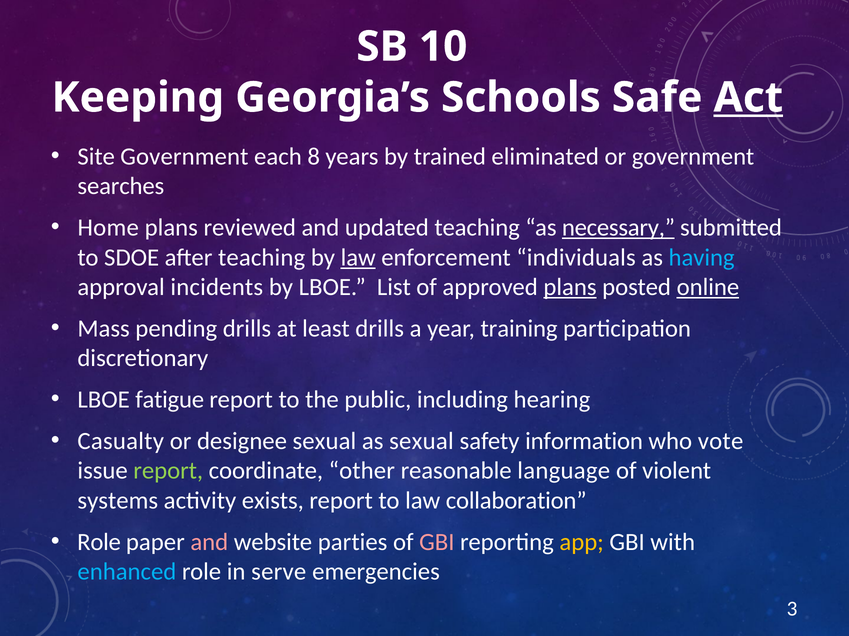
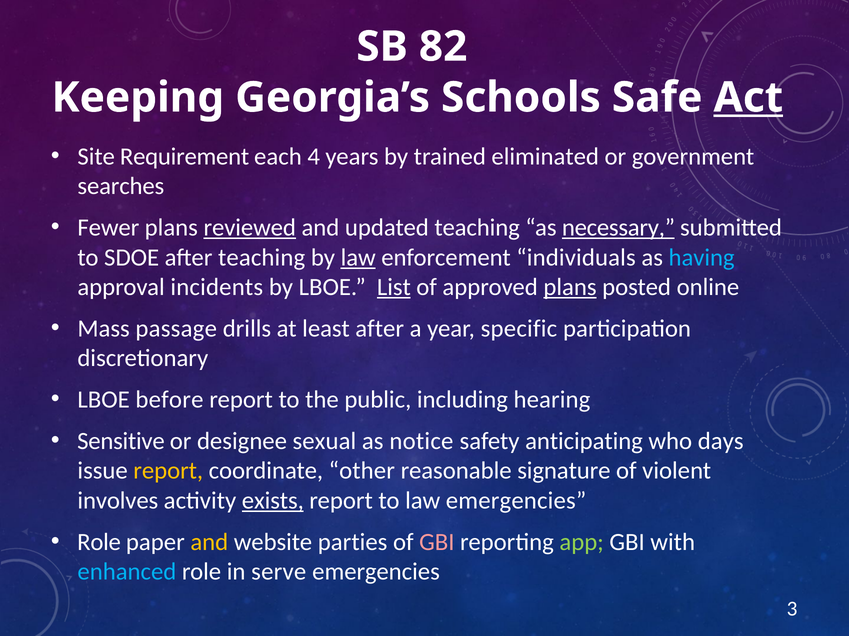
10: 10 -> 82 (443, 47)
Site Government: Government -> Requirement (185, 157)
8: 8 -> 4 (314, 157)
Home: Home -> Fewer (108, 228)
reviewed underline: none -> present (250, 228)
List underline: none -> present (394, 287)
online underline: present -> none (708, 287)
pending: pending -> passage (176, 329)
least drills: drills -> after (380, 329)
training: training -> specific (519, 329)
fatigue: fatigue -> before (169, 400)
Casualty: Casualty -> Sensitive (121, 442)
as sexual: sexual -> notice (421, 442)
information: information -> anticipating (584, 442)
vote: vote -> days (721, 442)
report colour: light green -> yellow (168, 471)
language: language -> signature (564, 471)
systems: systems -> involves (118, 501)
exists underline: none -> present (273, 501)
law collaboration: collaboration -> emergencies (516, 501)
and colour: pink -> yellow (209, 543)
app colour: yellow -> light green (582, 543)
